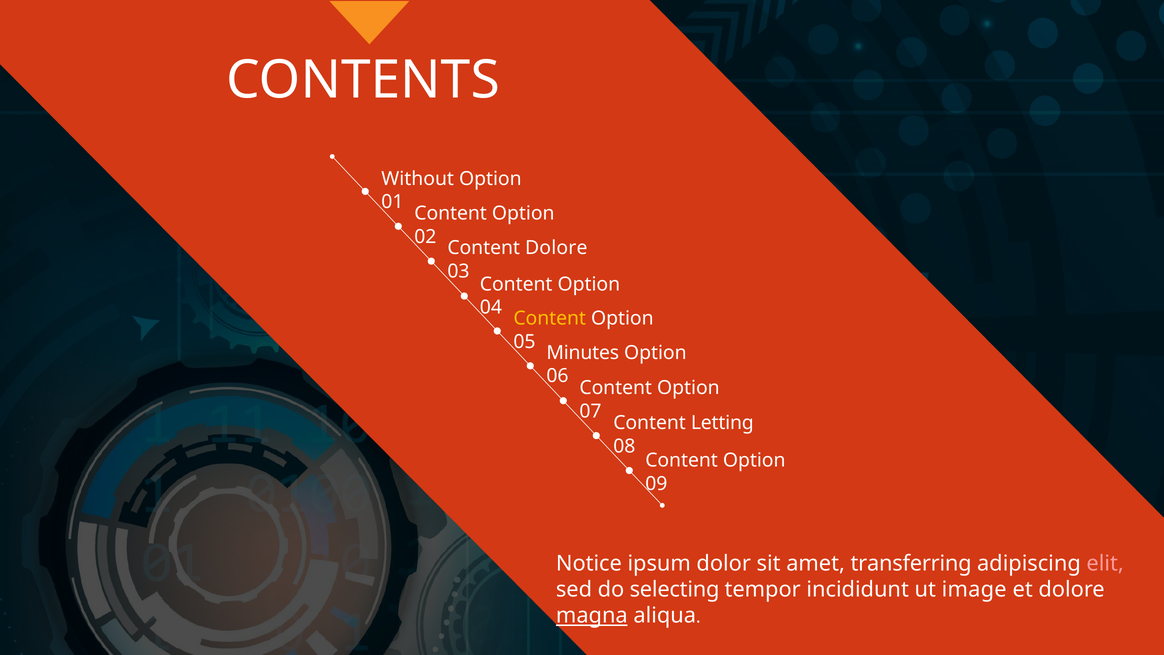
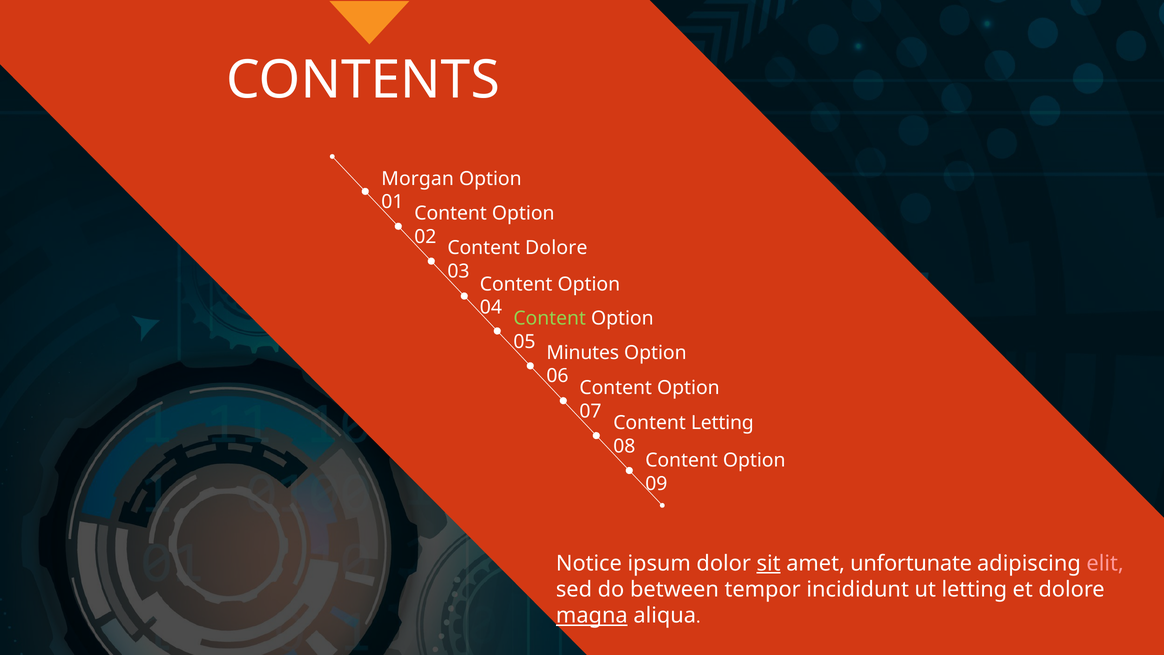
Without: Without -> Morgan (418, 179)
Content colour: yellow -> light green (550, 318)
sit underline: none -> present (769, 563)
transferring: transferring -> unfortunate (911, 563)
selecting: selecting -> between (674, 589)
ut image: image -> letting (974, 589)
